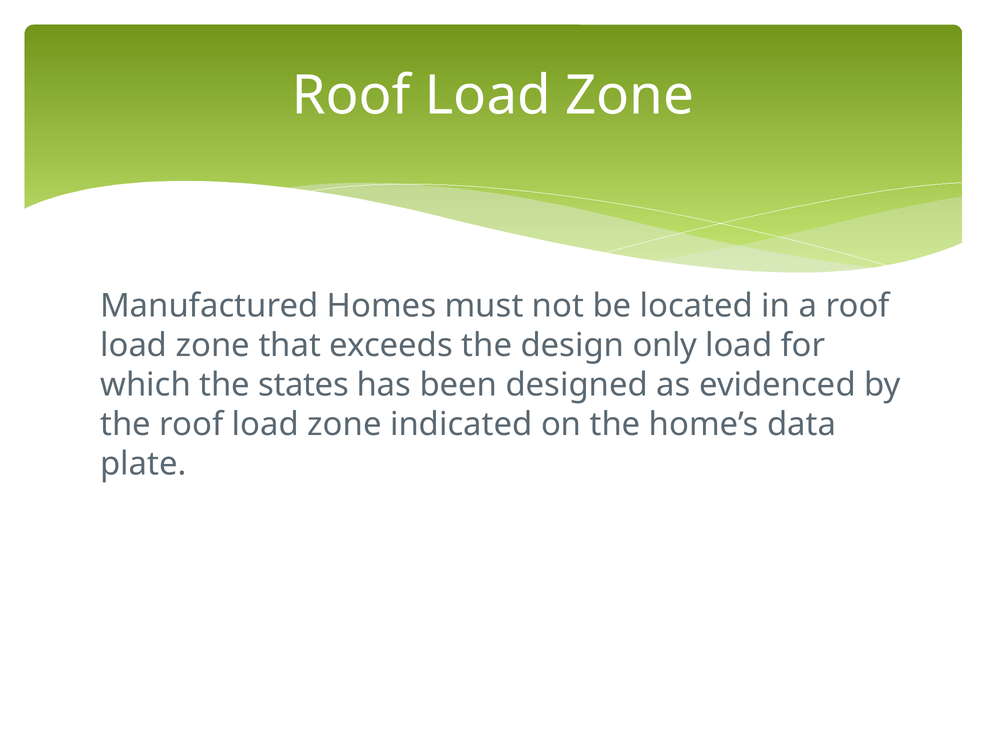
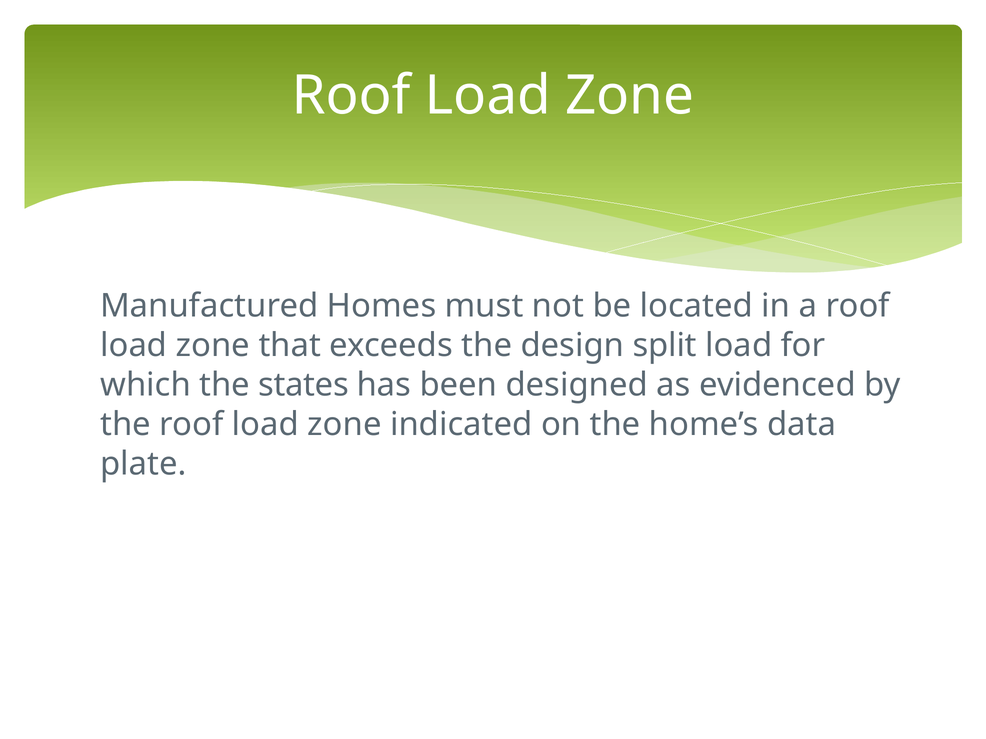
only: only -> split (665, 346)
